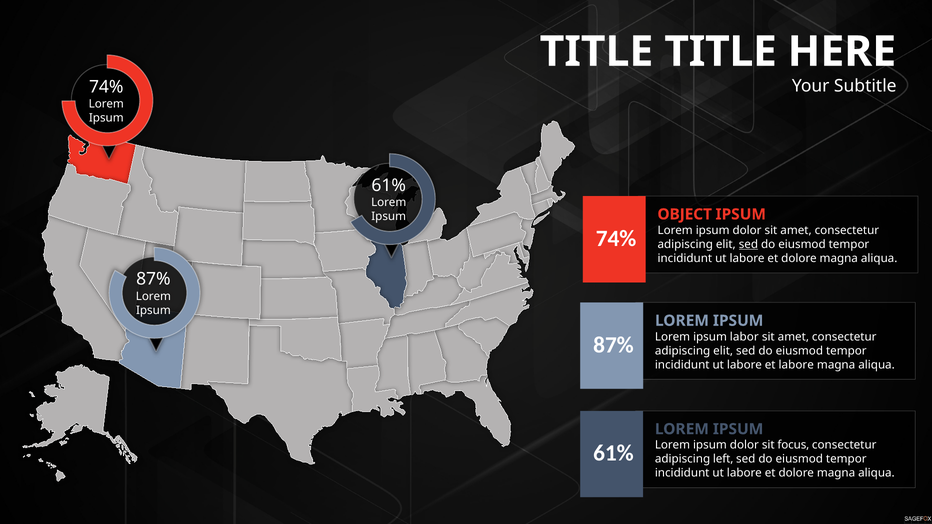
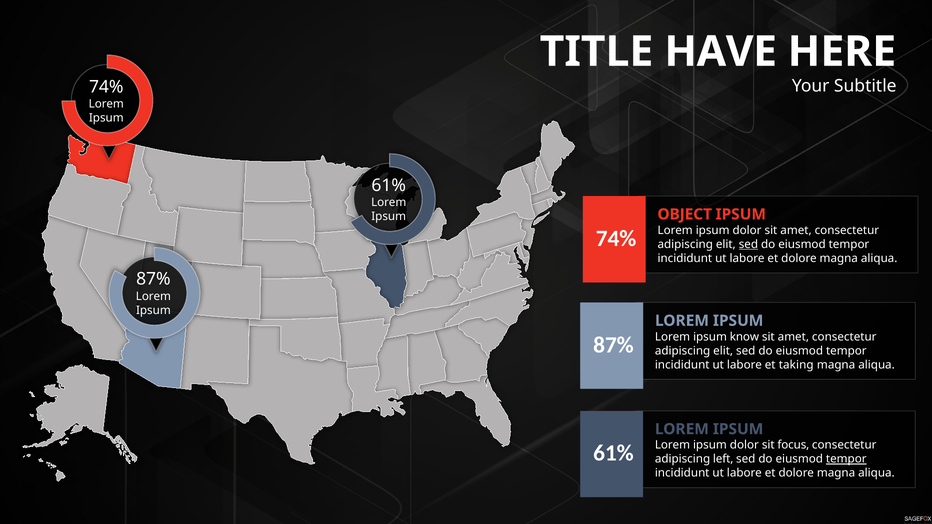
TITLE TITLE: TITLE -> HAVE (721, 52)
labor: labor -> know (744, 337)
et labore: labore -> taking (796, 365)
tempor underline: none -> present (846, 459)
